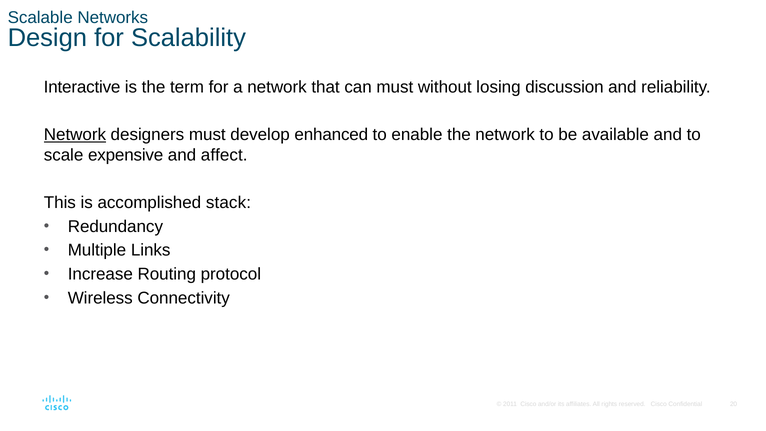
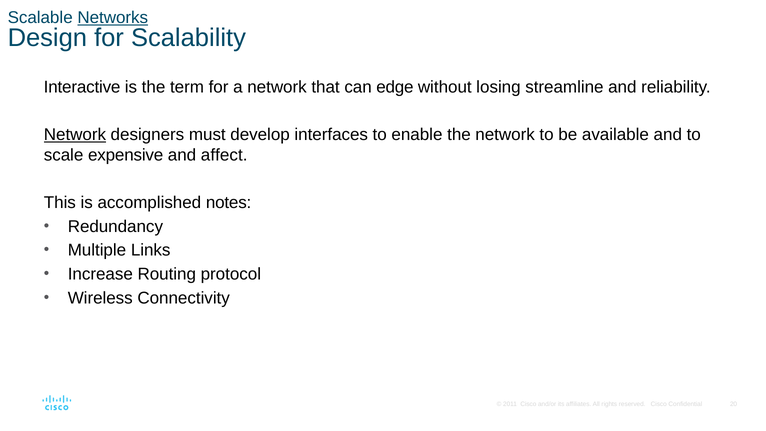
Networks underline: none -> present (113, 18)
can must: must -> edge (395, 87)
discussion: discussion -> streamline (564, 87)
enhanced: enhanced -> interfaces (331, 135)
stack: stack -> notes (229, 203)
